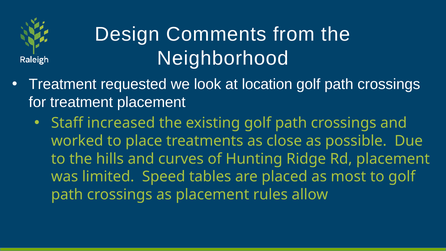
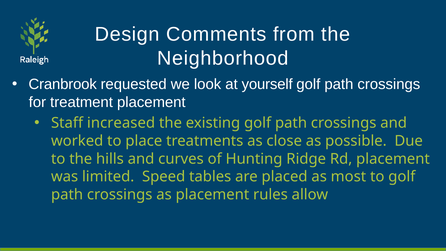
Treatment: Treatment -> Cranbrook (63, 84)
location: location -> yourself (267, 84)
